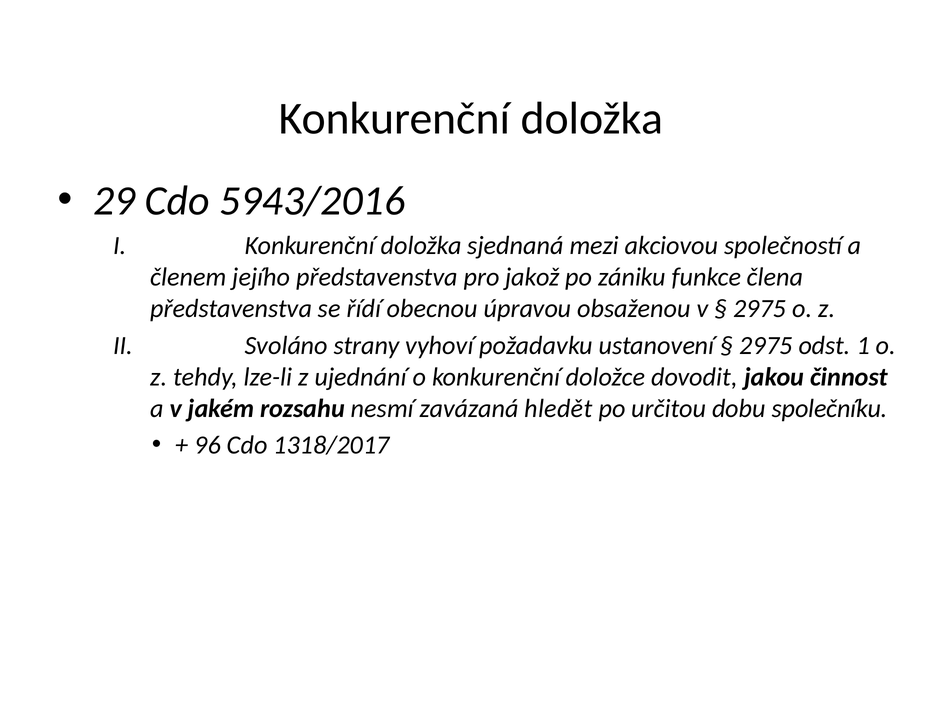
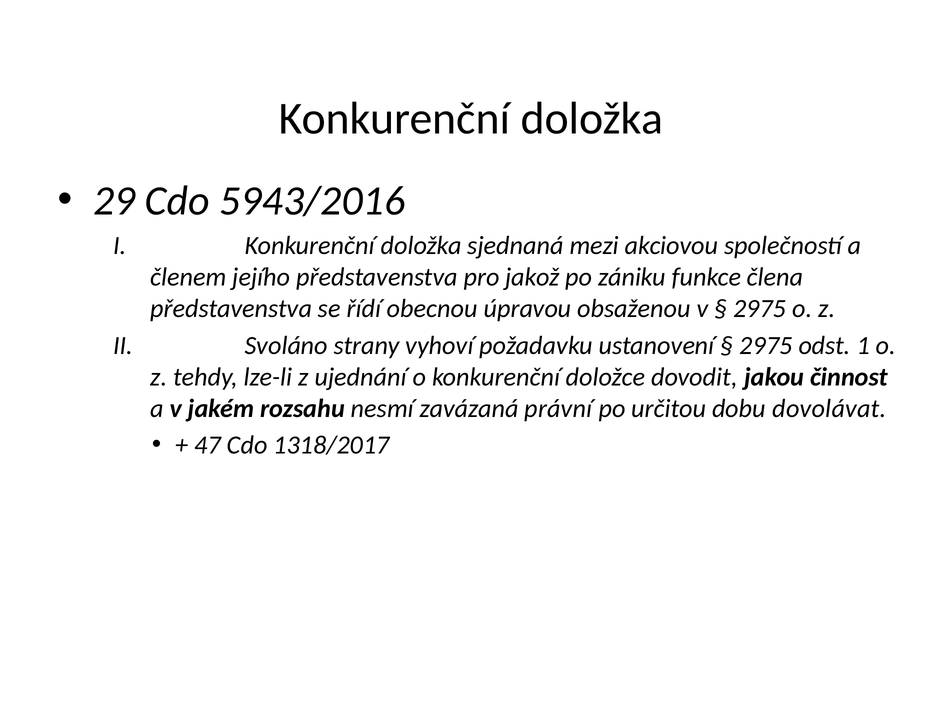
hledět: hledět -> právní (558, 408)
společníku: společníku -> dovolávat (829, 408)
96: 96 -> 47 (208, 445)
